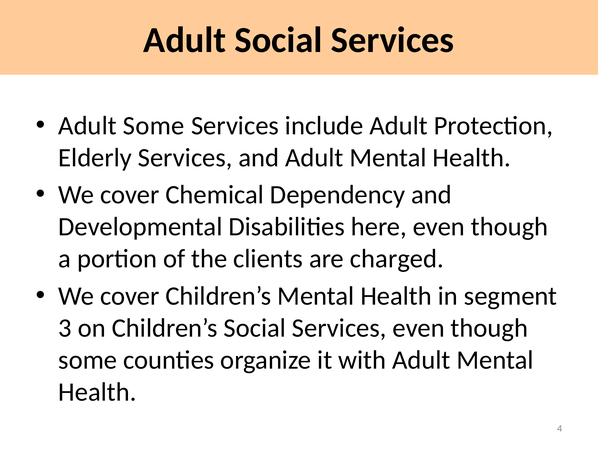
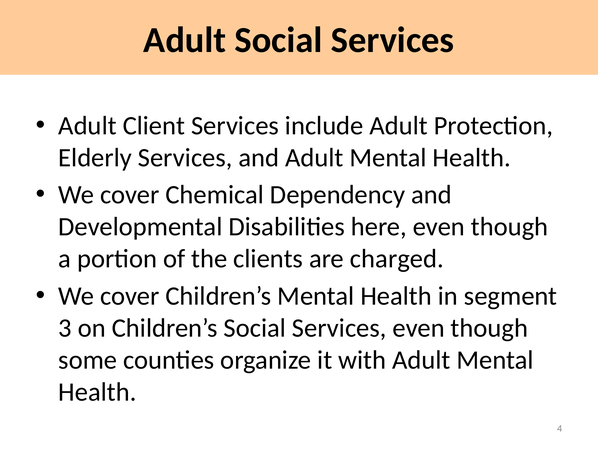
Adult Some: Some -> Client (154, 125)
